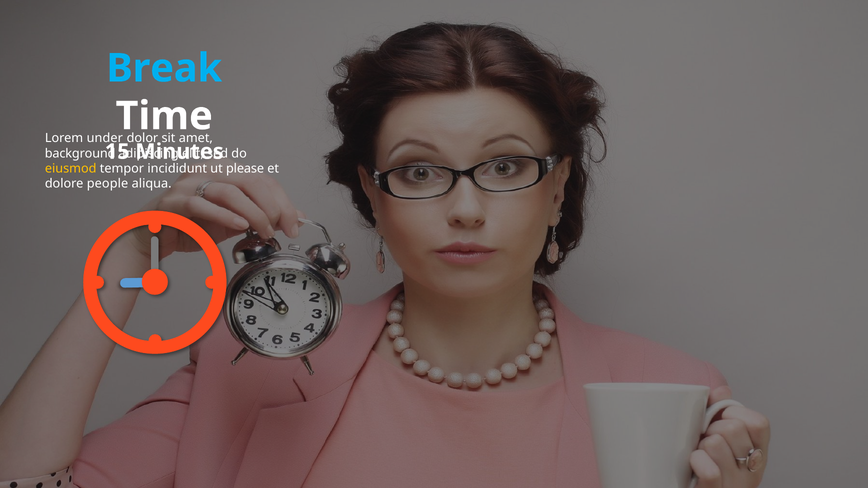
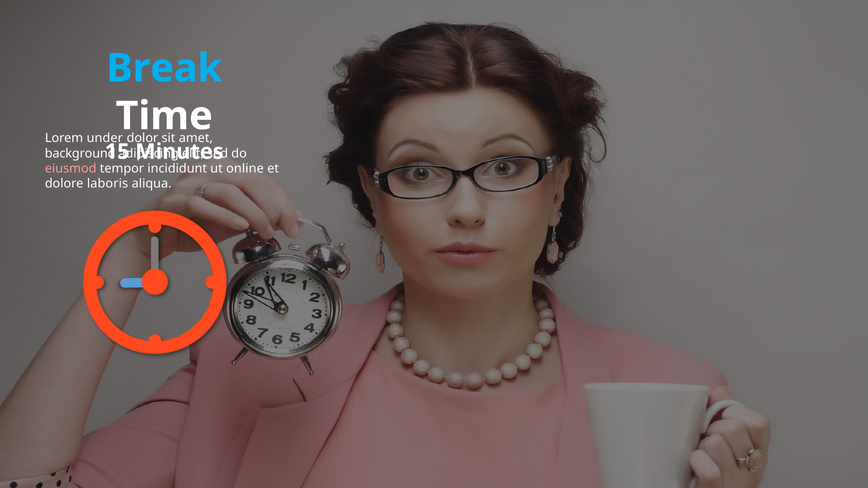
eiusmod colour: yellow -> pink (71, 169)
please: please -> online (245, 169)
people: people -> laboris (108, 184)
